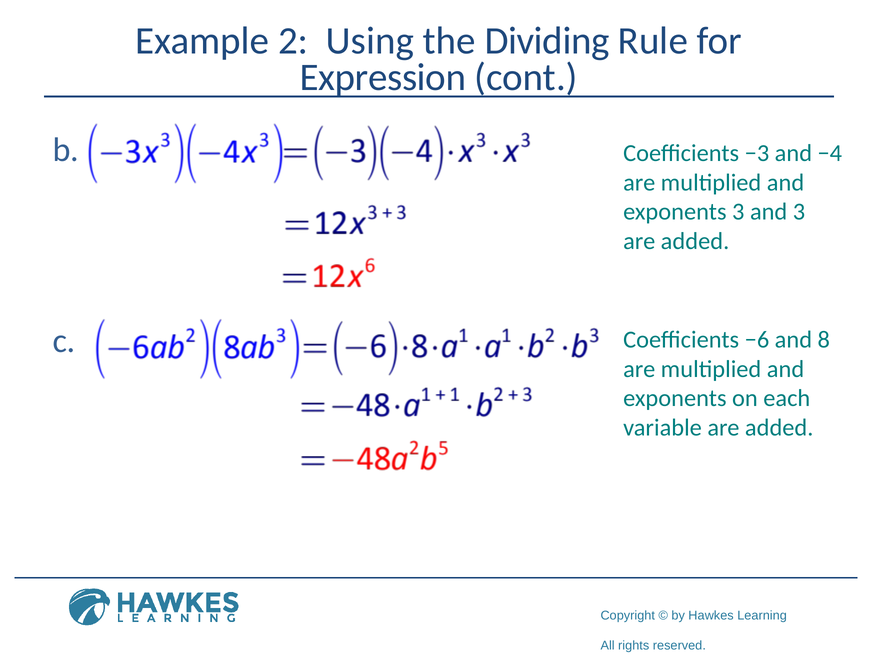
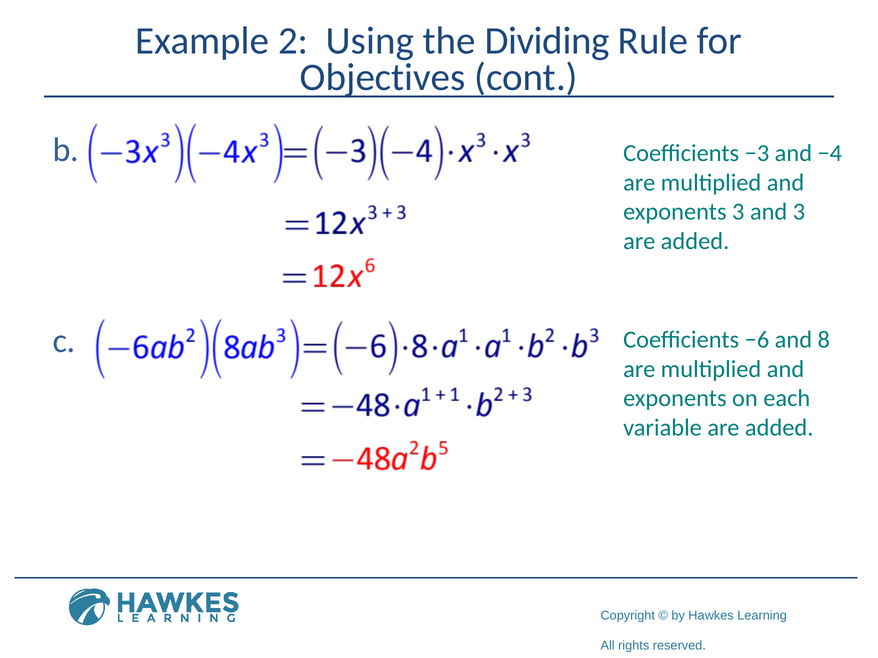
Expression: Expression -> Objectives (383, 77)
